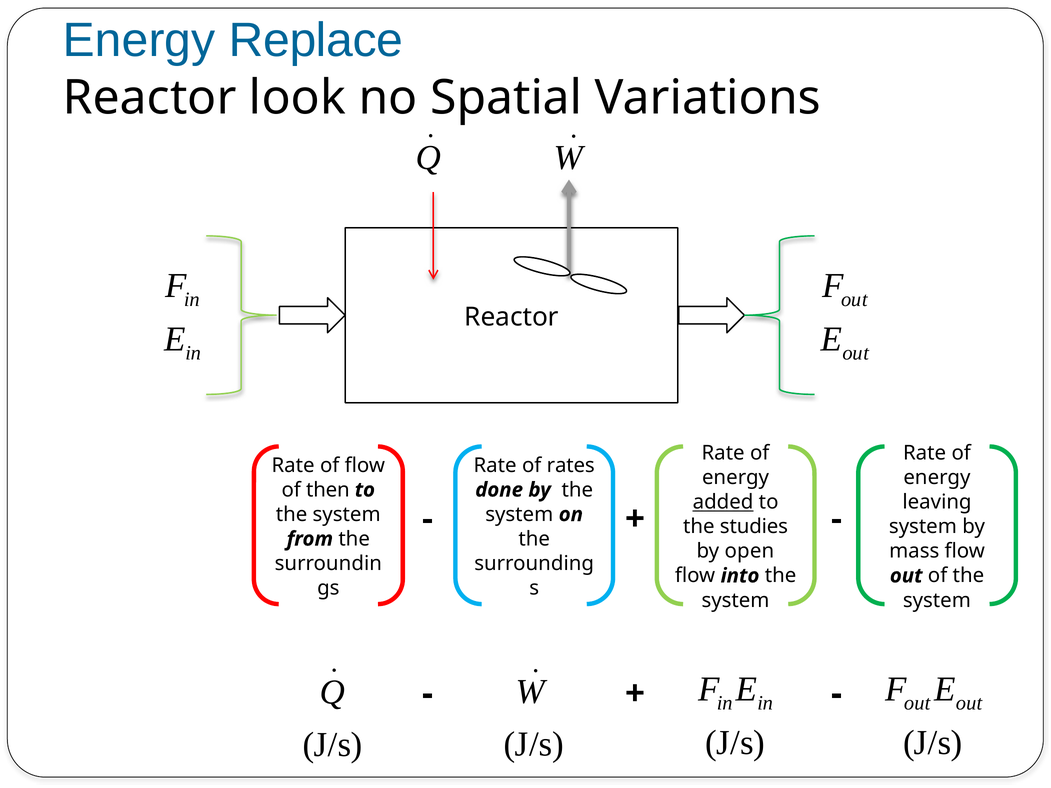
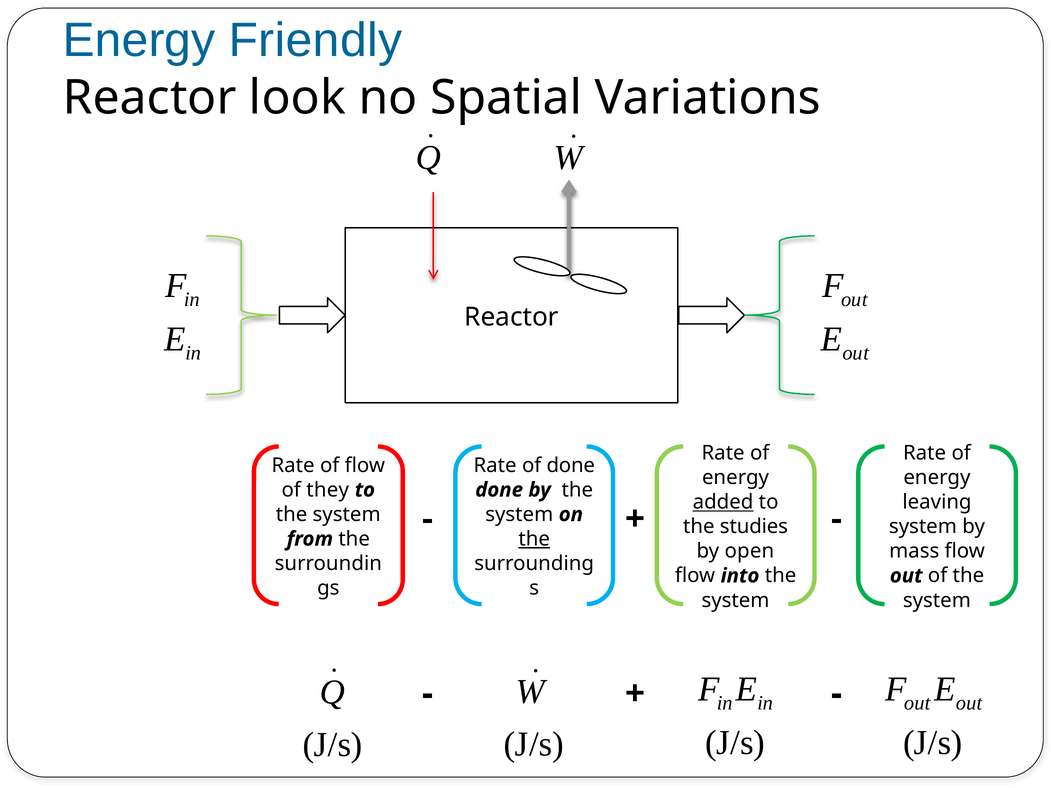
Replace: Replace -> Friendly (316, 40)
of rates: rates -> done (571, 466)
then: then -> they (328, 490)
the underline: none -> present (534, 539)
